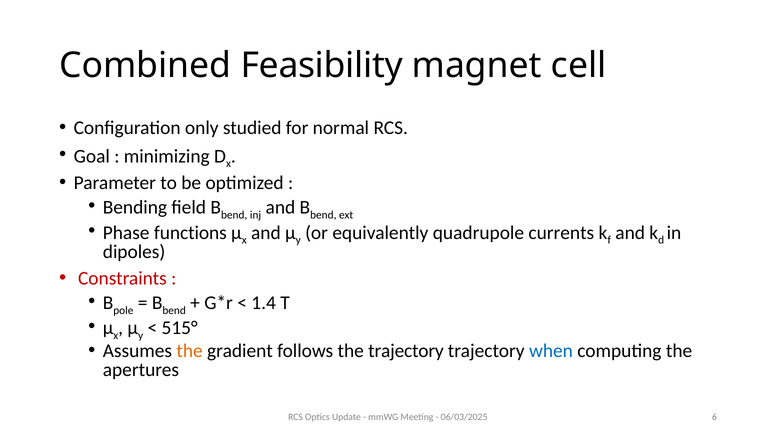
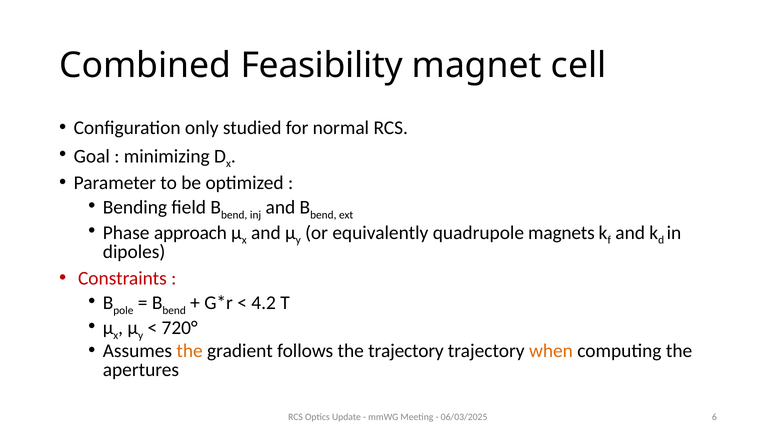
functions: functions -> approach (190, 232)
currents: currents -> magnets (561, 232)
1.4: 1.4 -> 4.2 (264, 302)
515°: 515° -> 720° (180, 328)
when colour: blue -> orange (551, 351)
